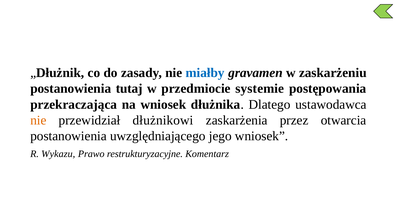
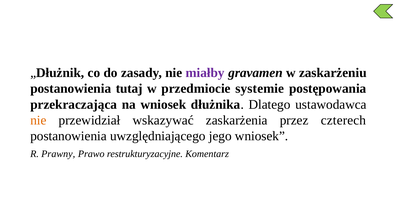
miałby colour: blue -> purple (205, 73)
dłużnikowi: dłużnikowi -> wskazywać (163, 120)
otwarcia: otwarcia -> czterech (343, 120)
Wykazu: Wykazu -> Prawny (58, 154)
